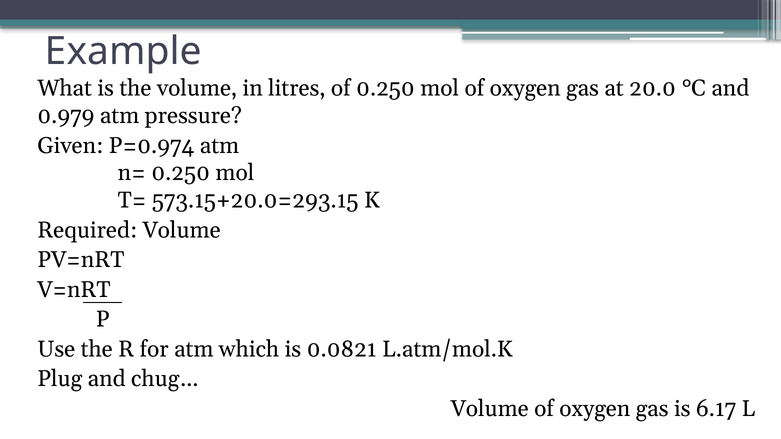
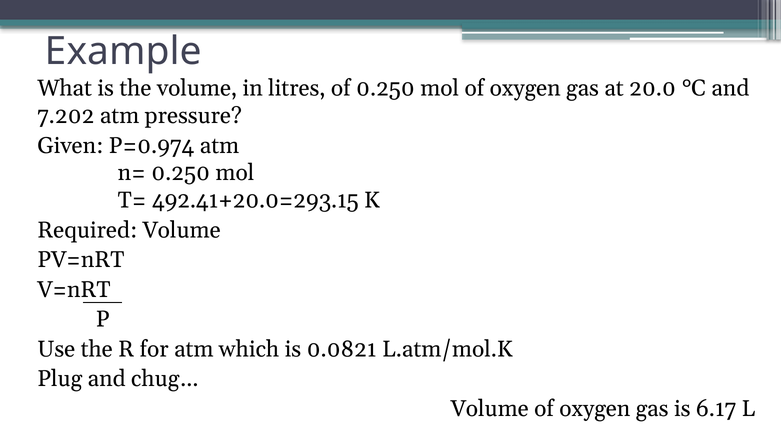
0.979: 0.979 -> 7.202 (66, 116)
573.15+20.0=293.15: 573.15+20.0=293.15 -> 492.41+20.0=293.15 (255, 200)
